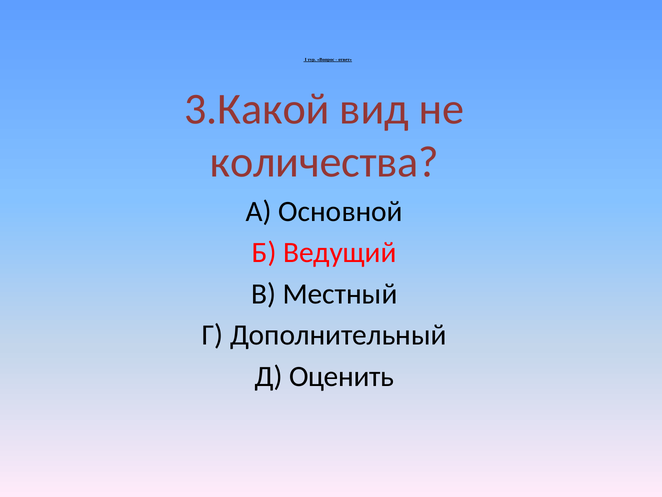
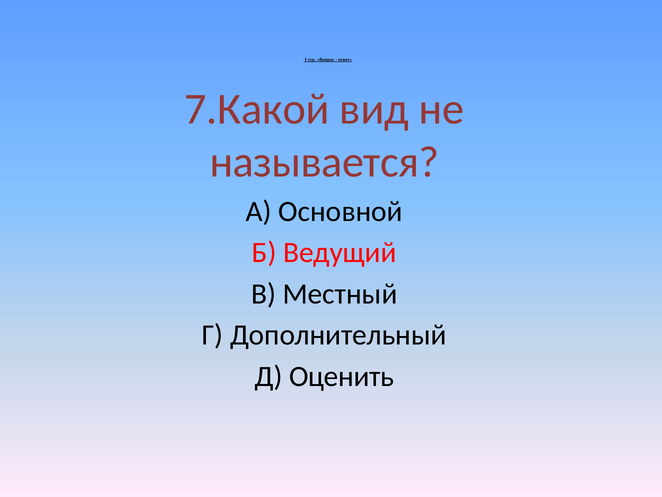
3.Какой: 3.Какой -> 7.Какой (257, 109)
количества: количества -> называется (324, 162)
